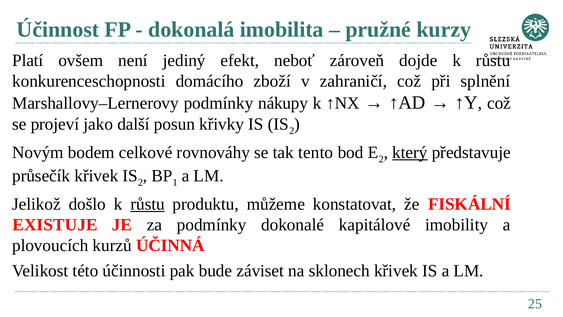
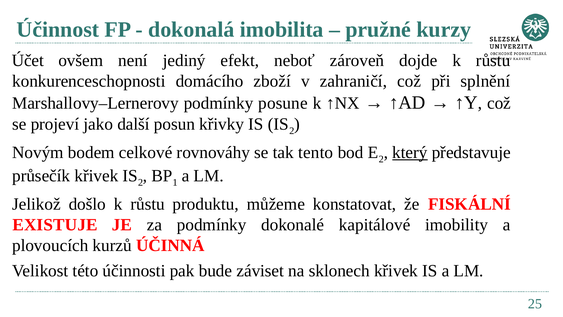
Platí: Platí -> Účet (28, 60)
nákupy: nákupy -> posune (283, 103)
růstu underline: present -> none (148, 204)
